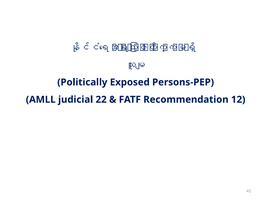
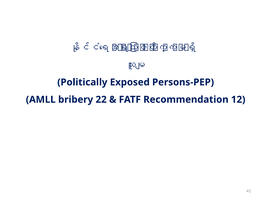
judicial: judicial -> bribery (76, 100)
